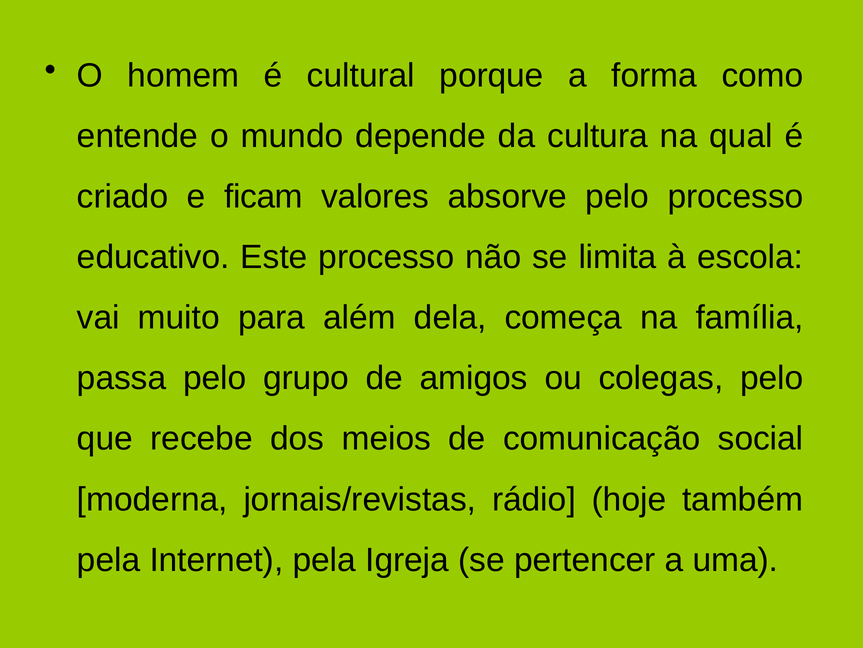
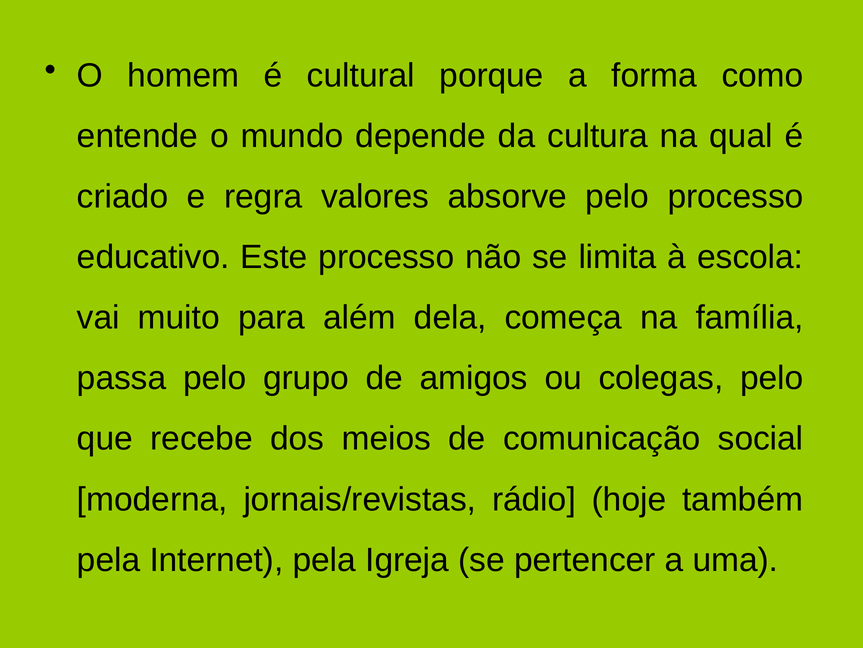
ficam: ficam -> regra (263, 197)
